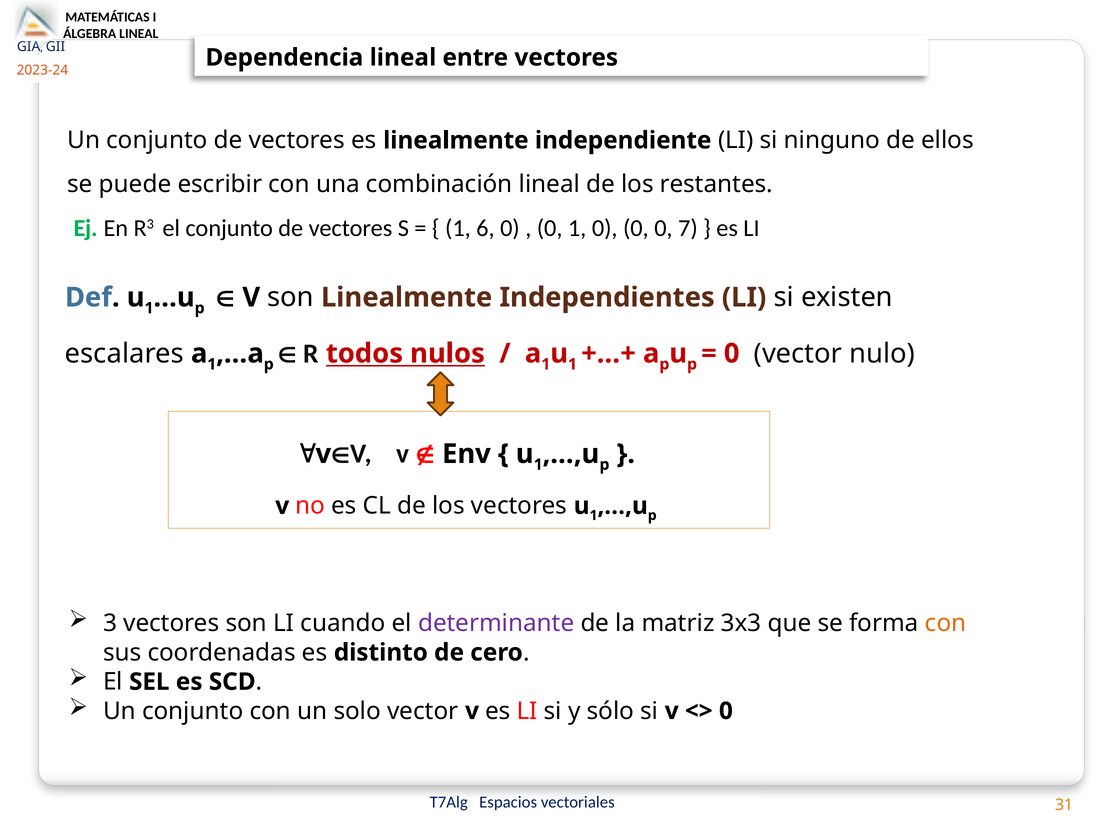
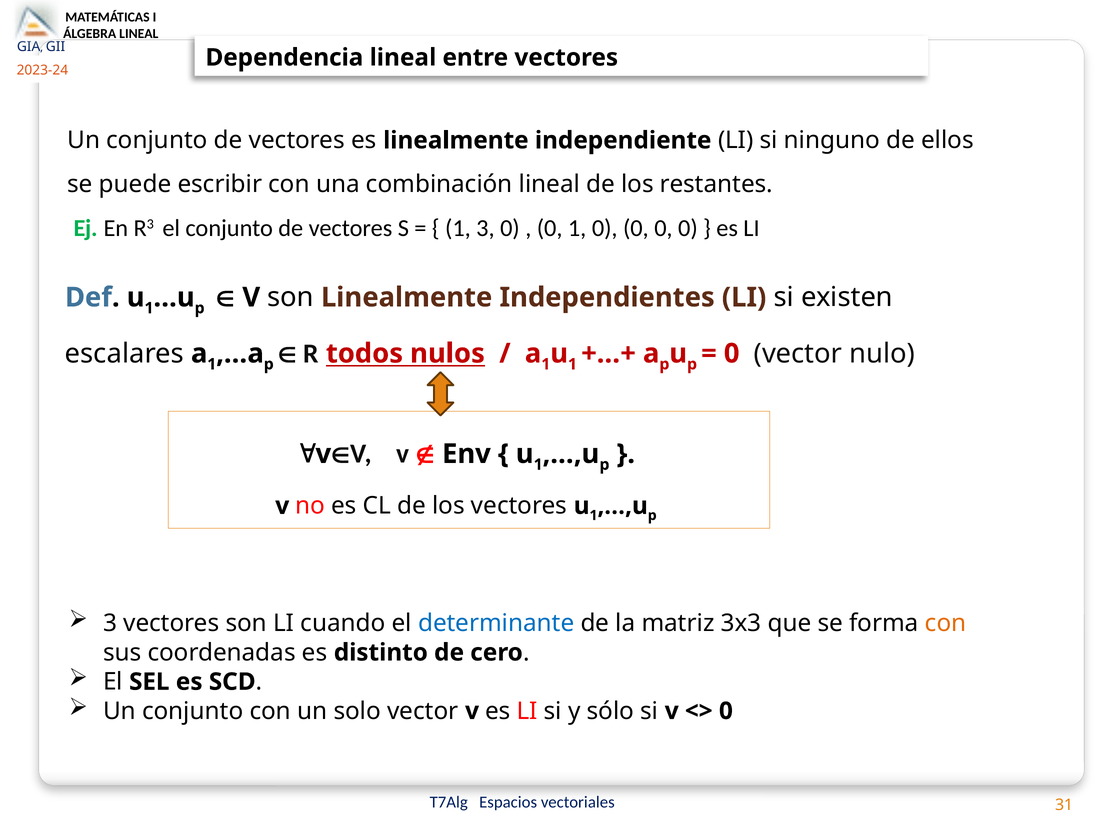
1 6: 6 -> 3 (485, 228)
0 0 0 7: 7 -> 0 (688, 228)
determinante colour: purple -> blue (496, 623)
